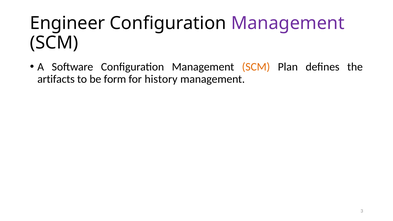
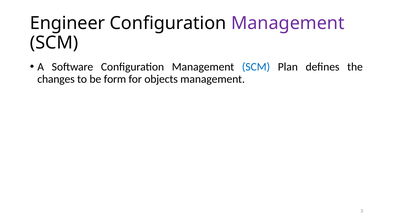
SCM colour: orange -> blue (256, 67)
artifacts: artifacts -> changes (56, 79)
history: history -> objects (161, 79)
